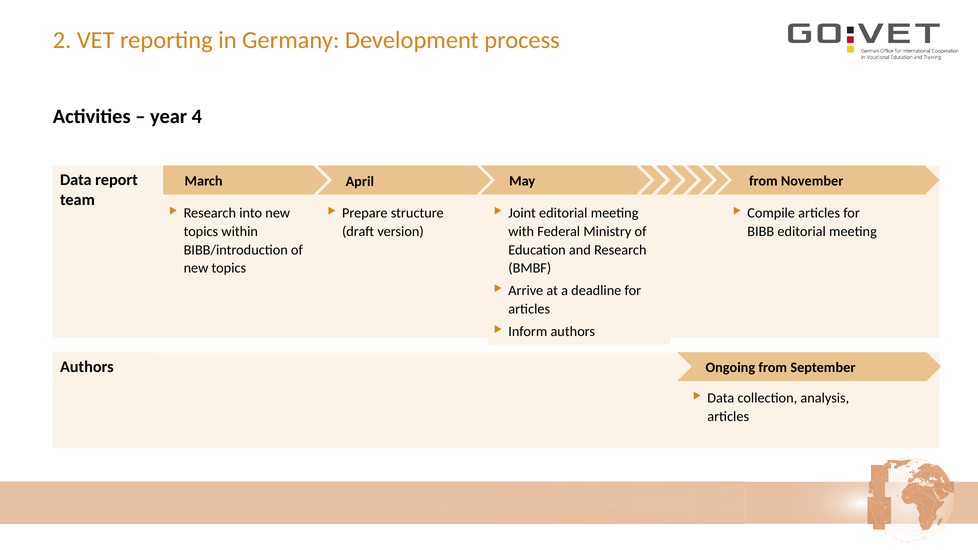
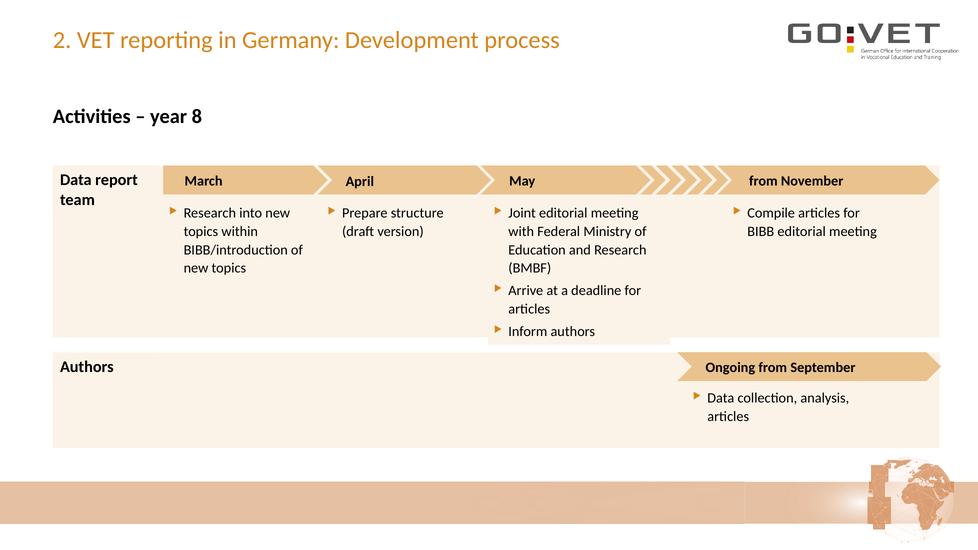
4: 4 -> 8 (197, 116)
